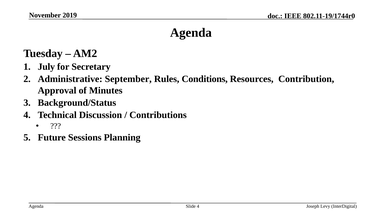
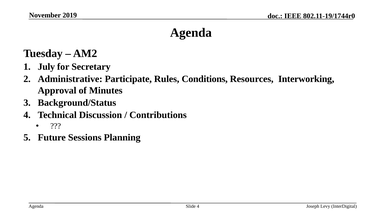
September: September -> Participate (128, 79)
Contribution: Contribution -> Interworking (306, 79)
